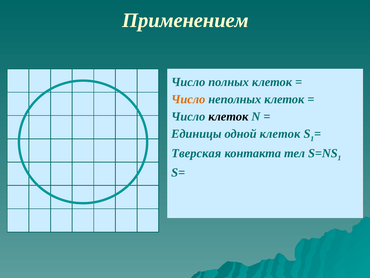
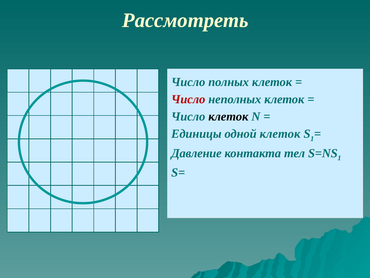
Применением: Применением -> Рассмотреть (185, 20)
Число colour: orange -> red (188, 99)
Тверская: Тверская -> Давление (196, 153)
